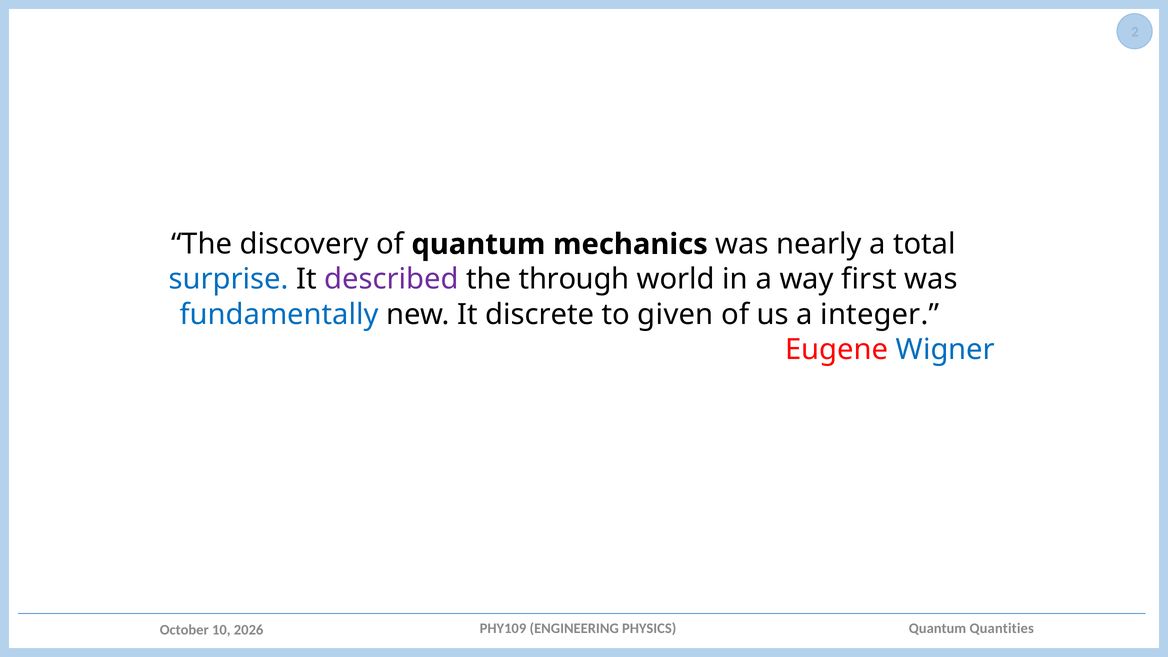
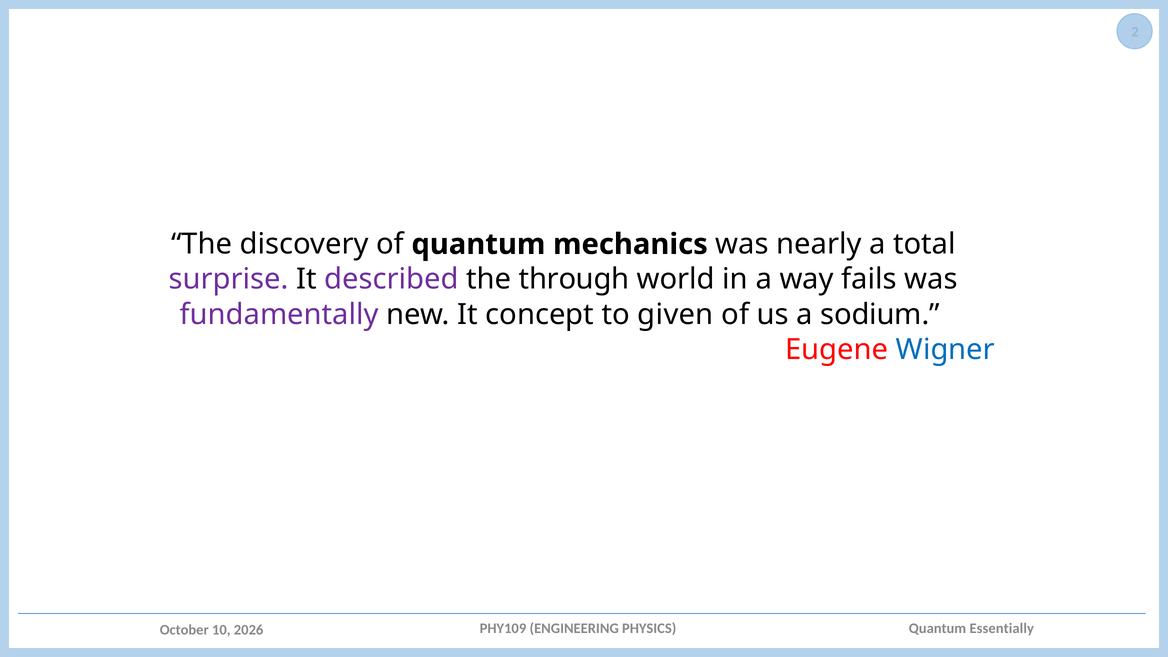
surprise colour: blue -> purple (229, 279)
first: first -> fails (869, 279)
fundamentally colour: blue -> purple (279, 314)
discrete: discrete -> concept (540, 314)
integer: integer -> sodium (880, 314)
Quantities: Quantities -> Essentially (1002, 628)
